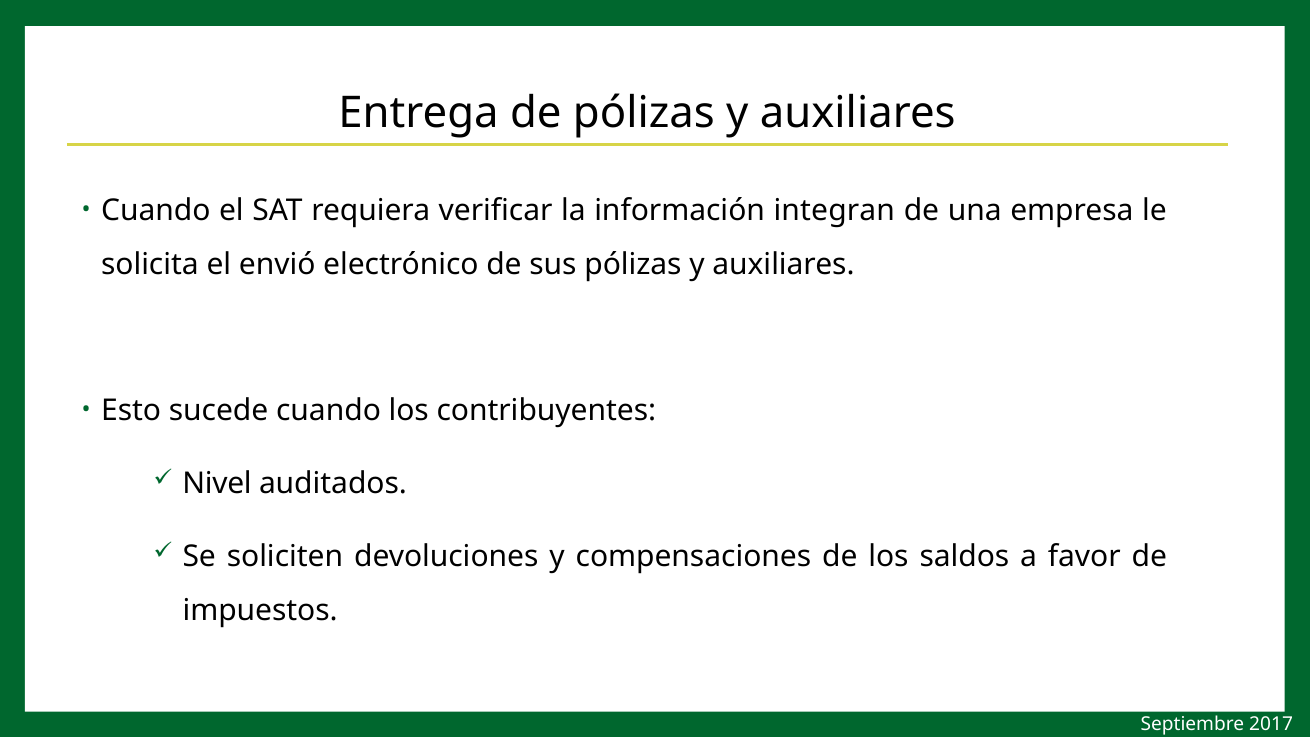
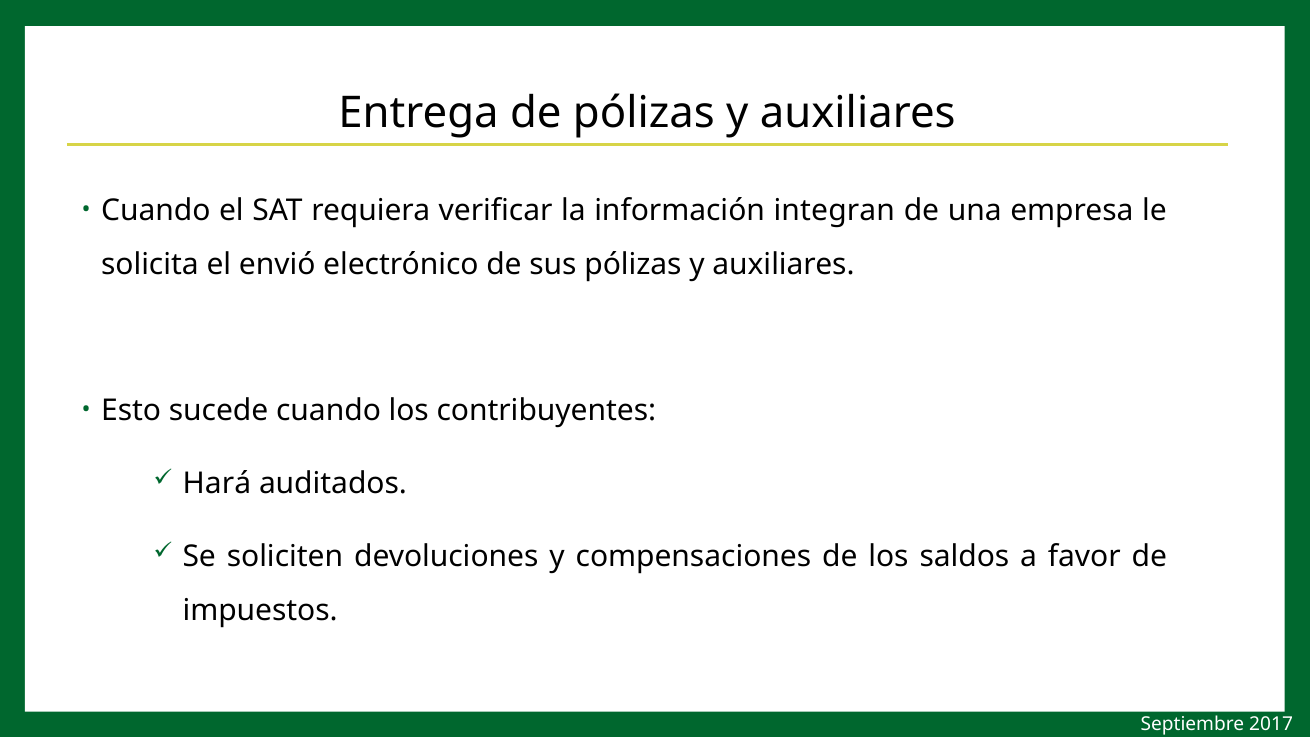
Nivel: Nivel -> Hará (217, 484)
